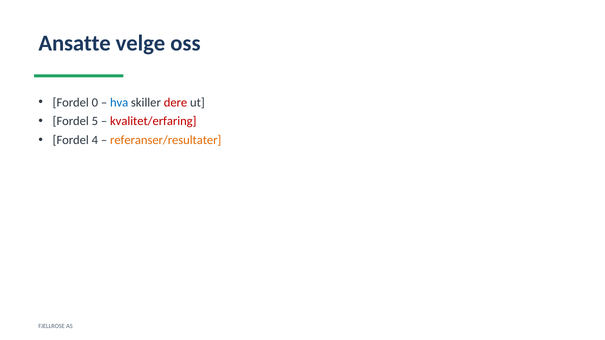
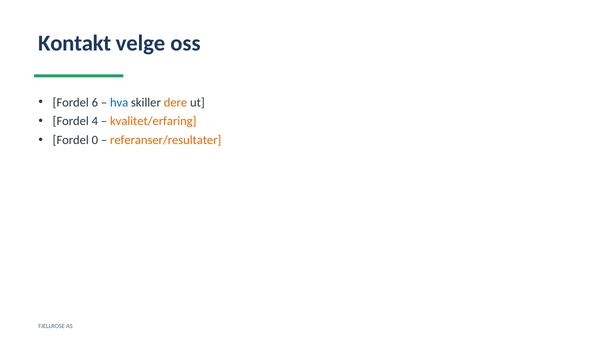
Ansatte: Ansatte -> Kontakt (75, 43)
0: 0 -> 6 (95, 102)
dere colour: red -> orange (176, 102)
5: 5 -> 4 (95, 121)
kvalitet/erfaring colour: red -> orange (153, 121)
4: 4 -> 0 (95, 140)
